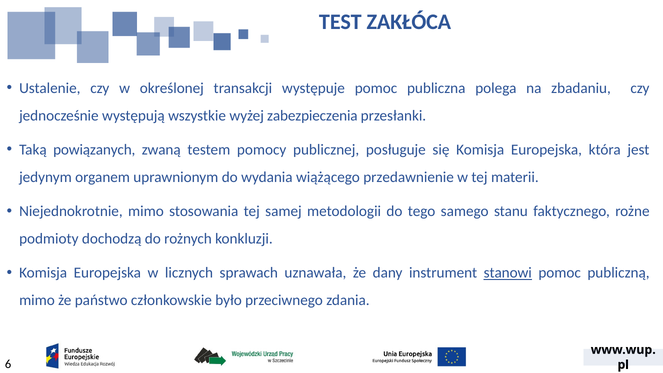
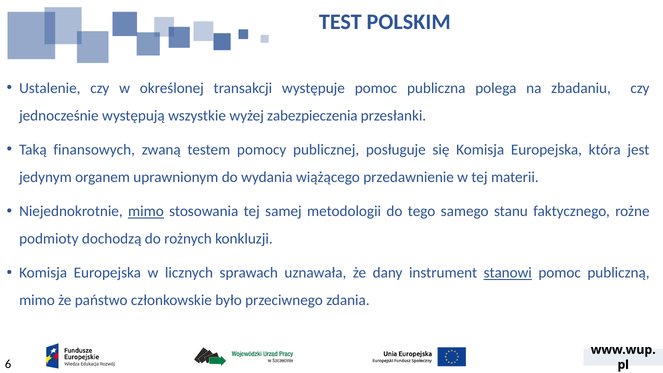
ZAKŁÓCA: ZAKŁÓCA -> POLSKIM (409, 22)
powiązanych: powiązanych -> finansowych (94, 150)
mimo underline: none -> present (146, 211)
